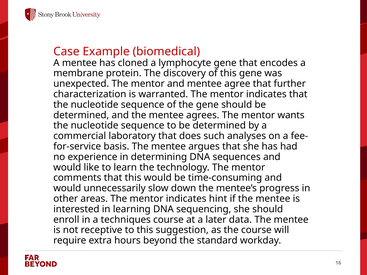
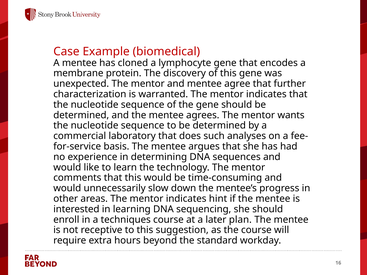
data: data -> plan (240, 220)
